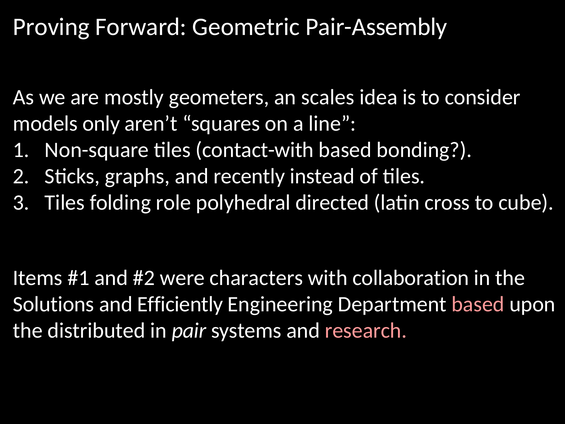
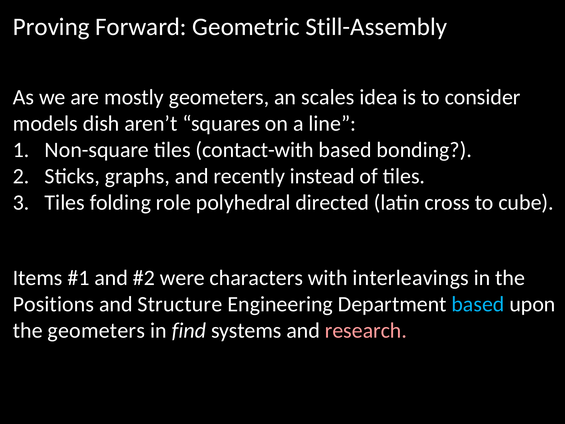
Pair-Assembly: Pair-Assembly -> Still-Assembly (376, 27)
only: only -> dish (101, 123)
collaboration: collaboration -> interleavings (411, 278)
Solutions: Solutions -> Positions (53, 304)
Efficiently: Efficiently -> Structure (180, 304)
based colour: pink -> light blue (478, 304)
the distributed: distributed -> geometers (96, 330)
pair: pair -> find (189, 330)
